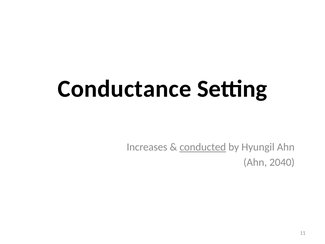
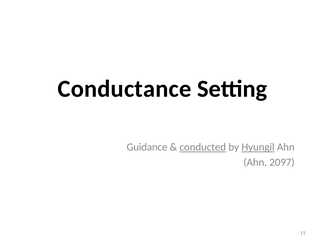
Increases: Increases -> Guidance (147, 147)
Hyungil underline: none -> present (258, 147)
2040: 2040 -> 2097 (282, 162)
